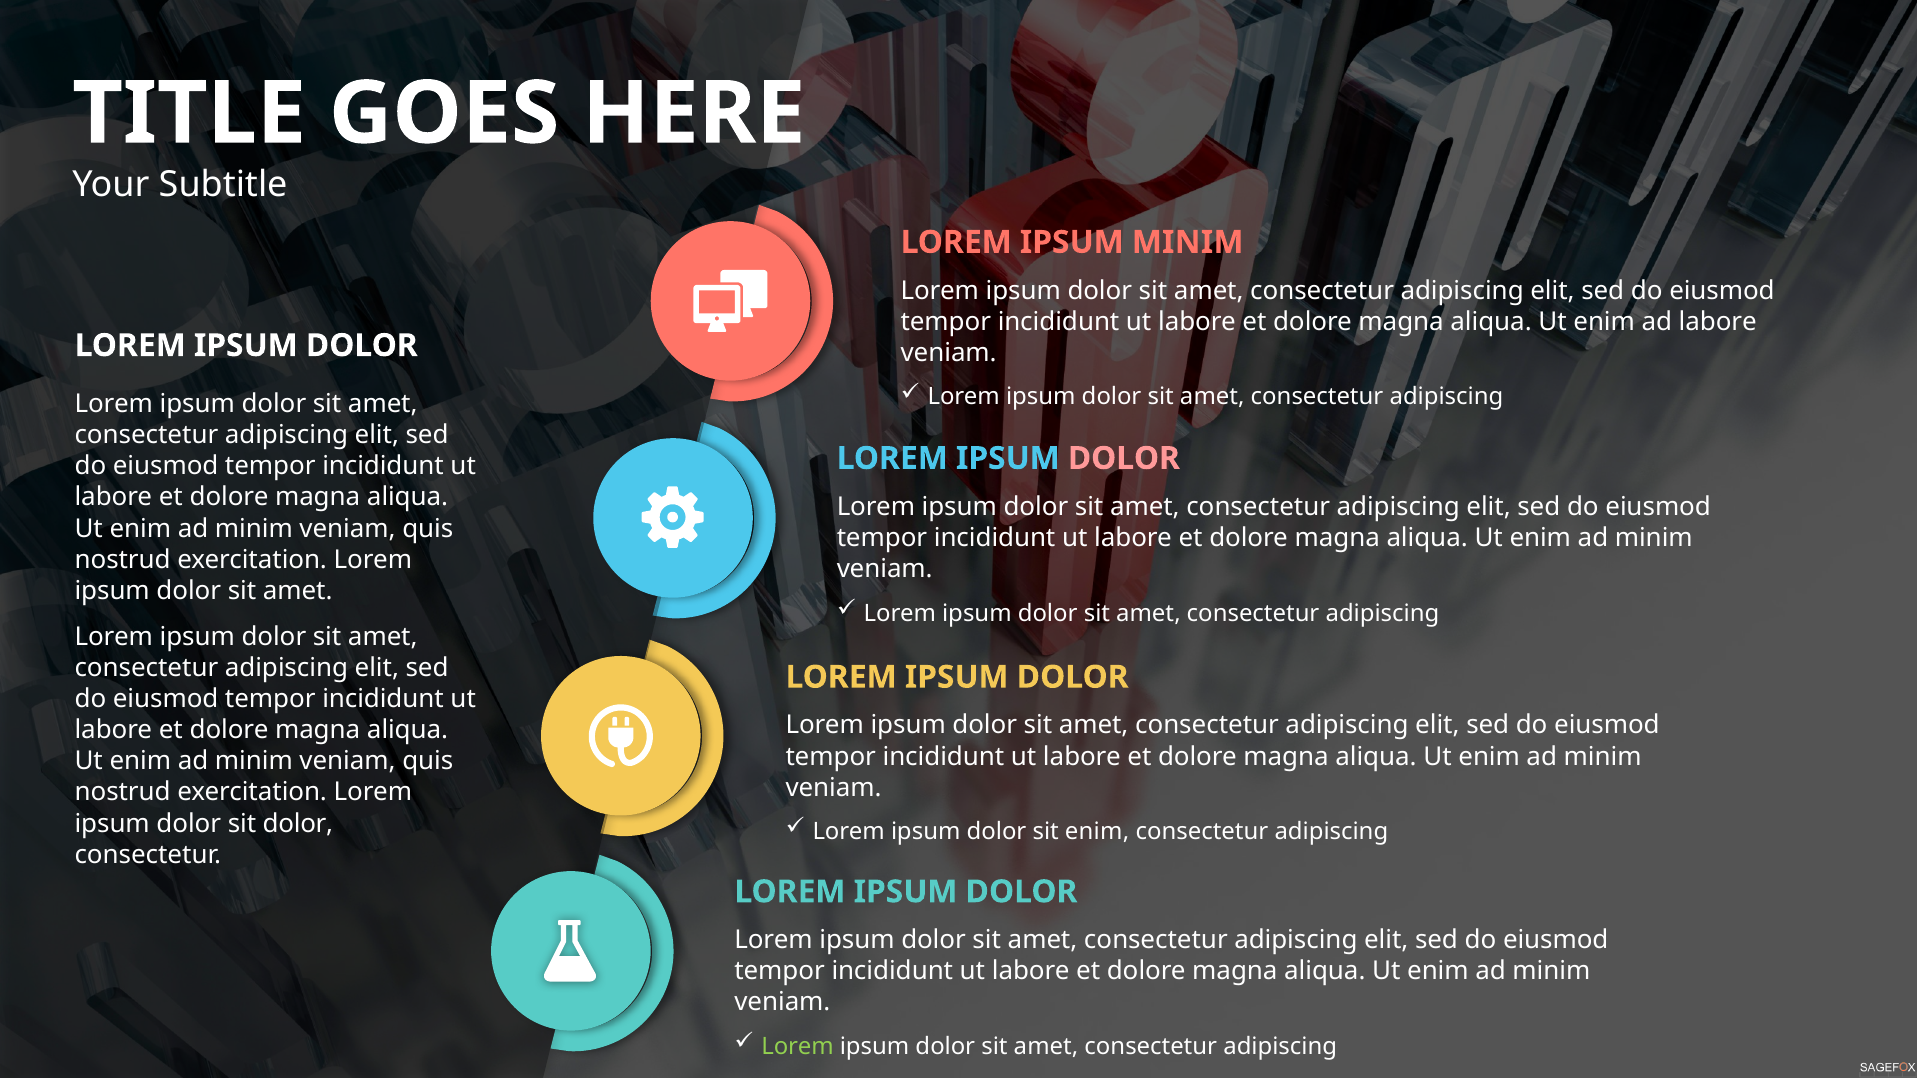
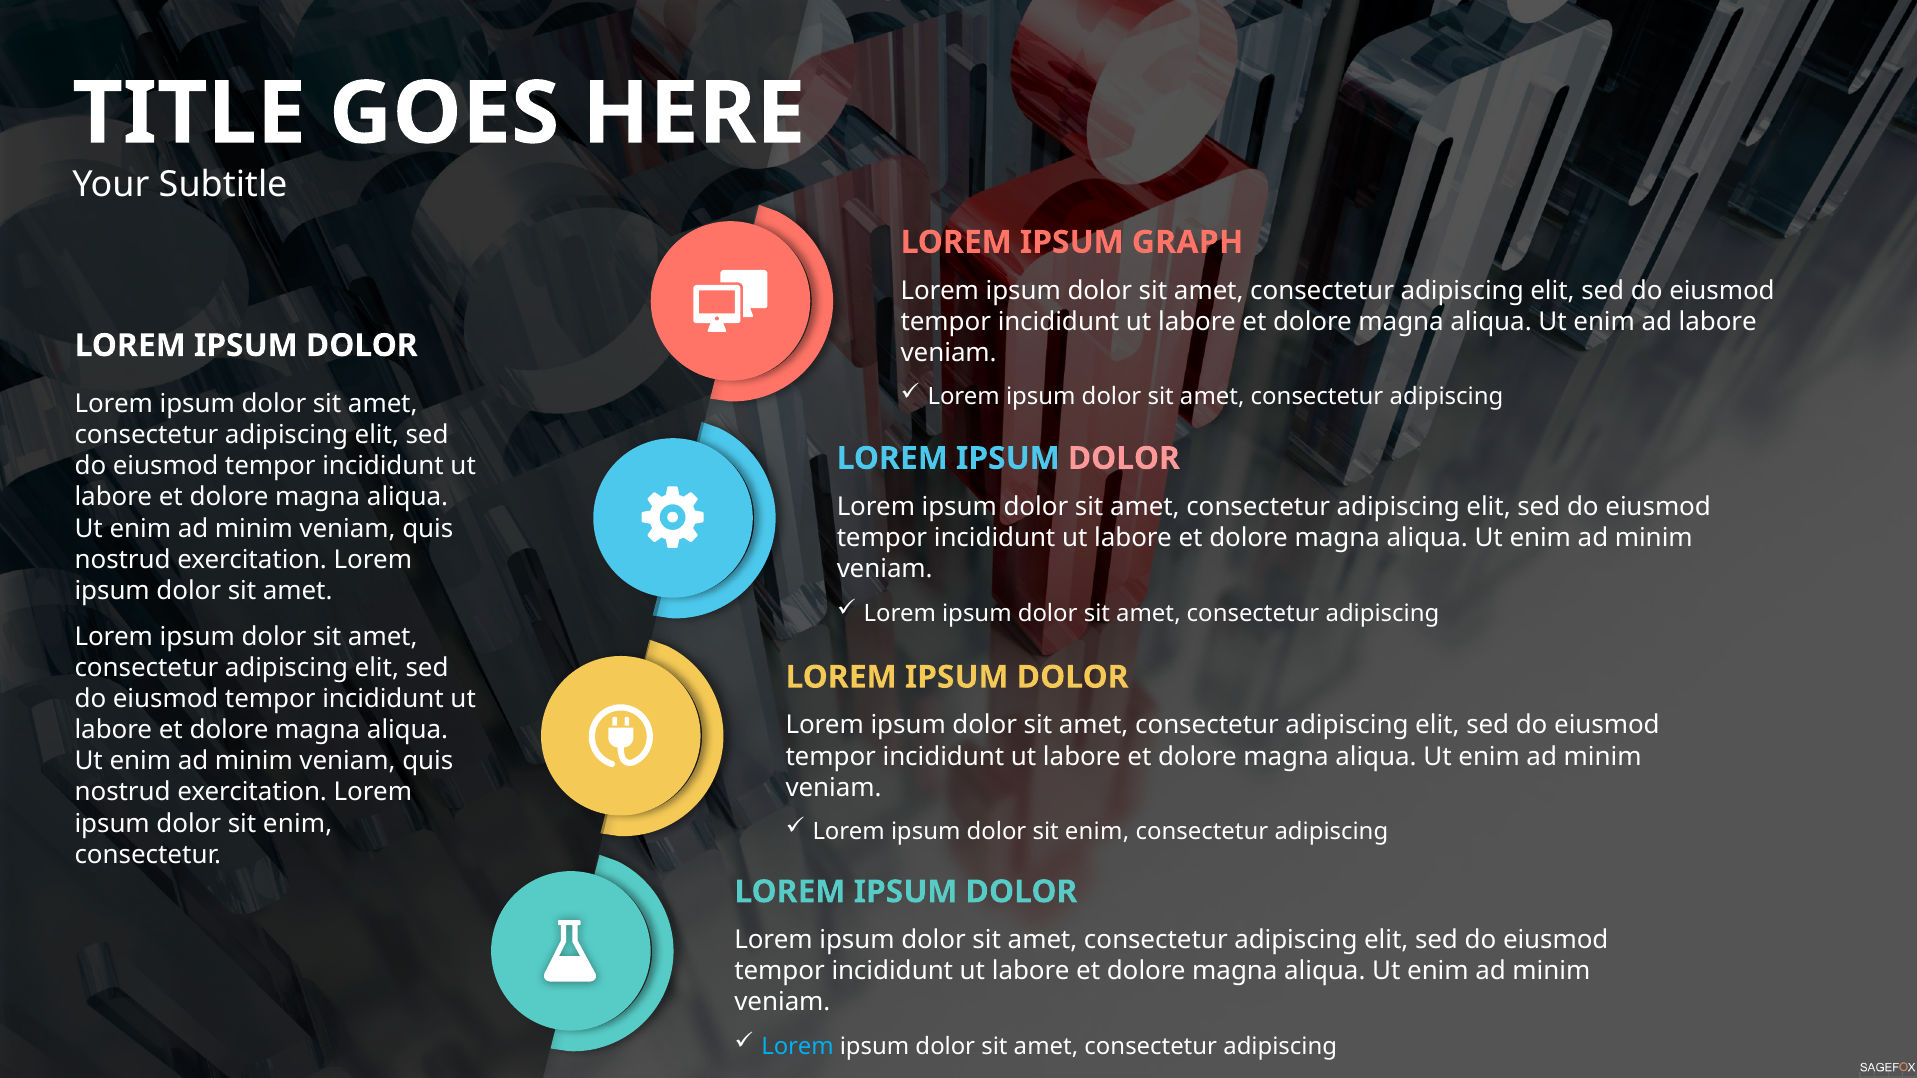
IPSUM MINIM: MINIM -> GRAPH (1188, 242)
dolor: dolor -> enim (298, 824)
Lorem colour: light green -> light blue (798, 1047)
